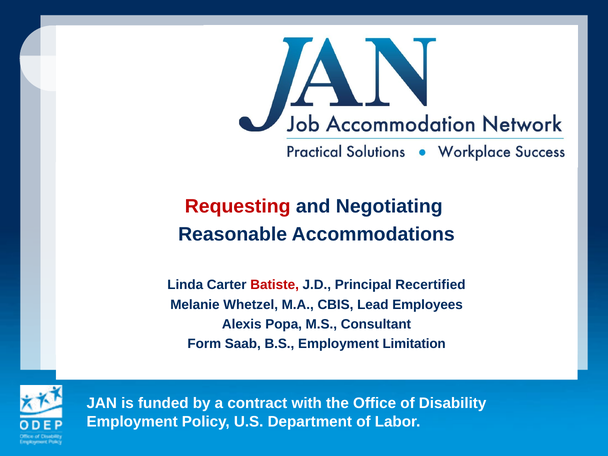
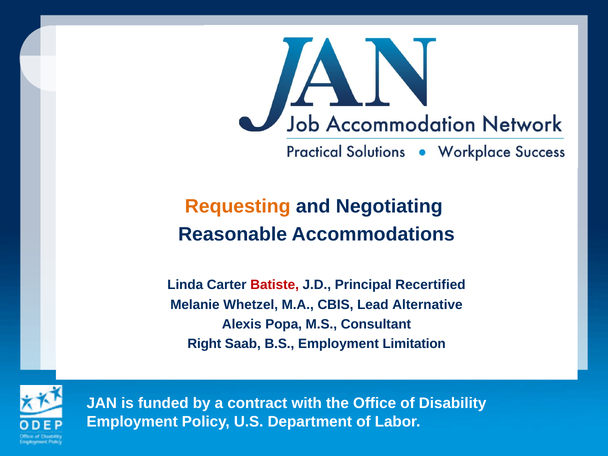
Requesting colour: red -> orange (238, 206)
Employees: Employees -> Alternative (427, 305)
Form: Form -> Right (204, 344)
